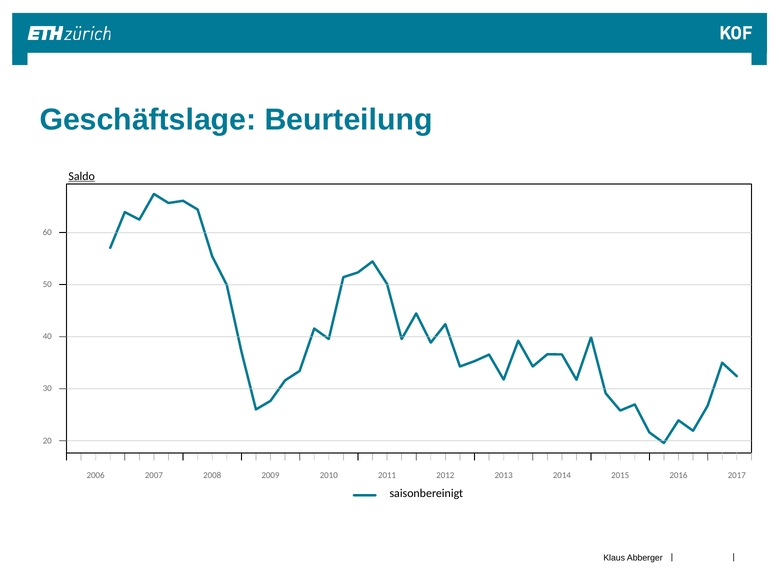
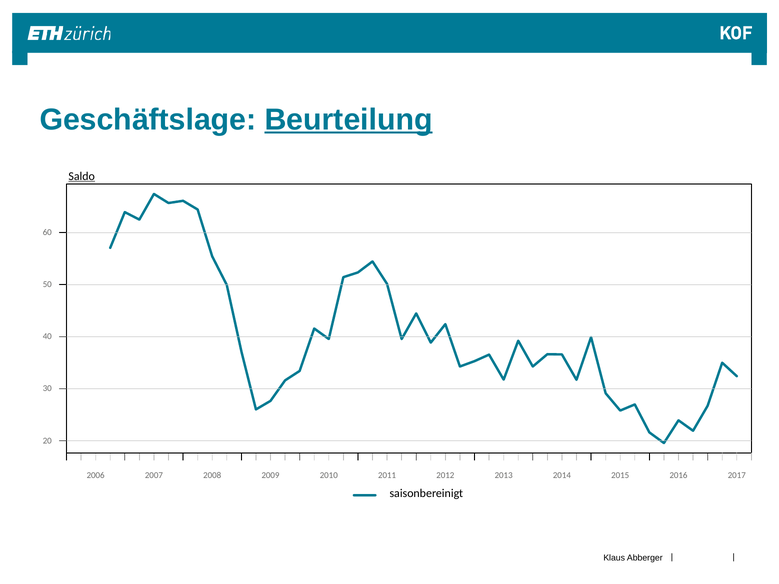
Beurteilung underline: none -> present (349, 120)
